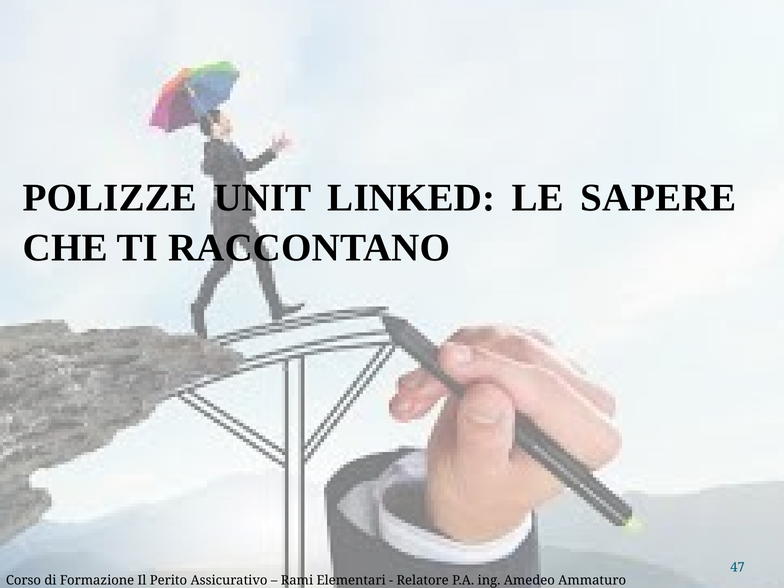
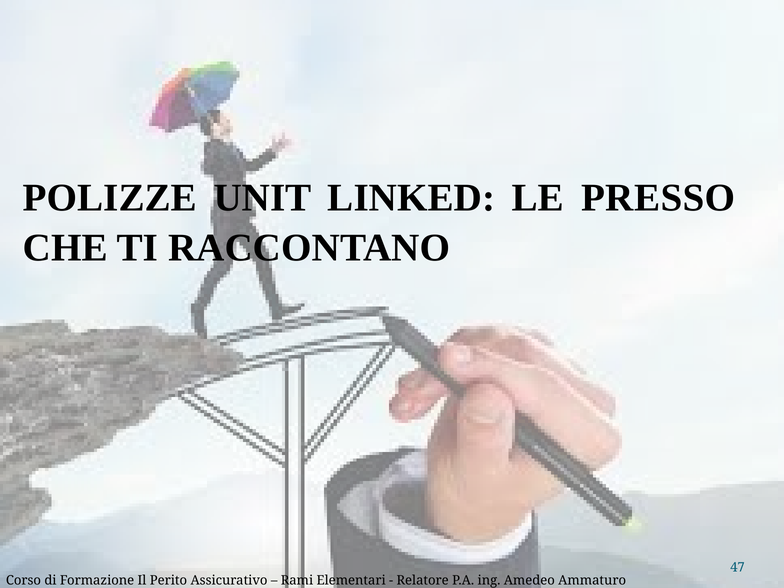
SAPERE: SAPERE -> PRESSO (658, 198)
